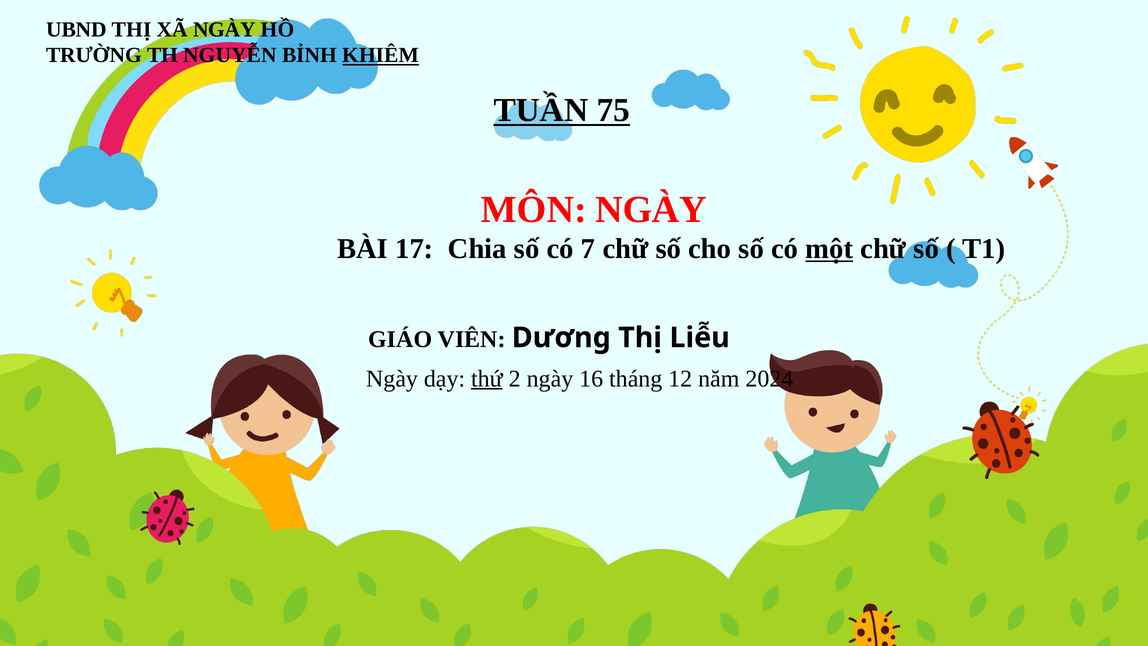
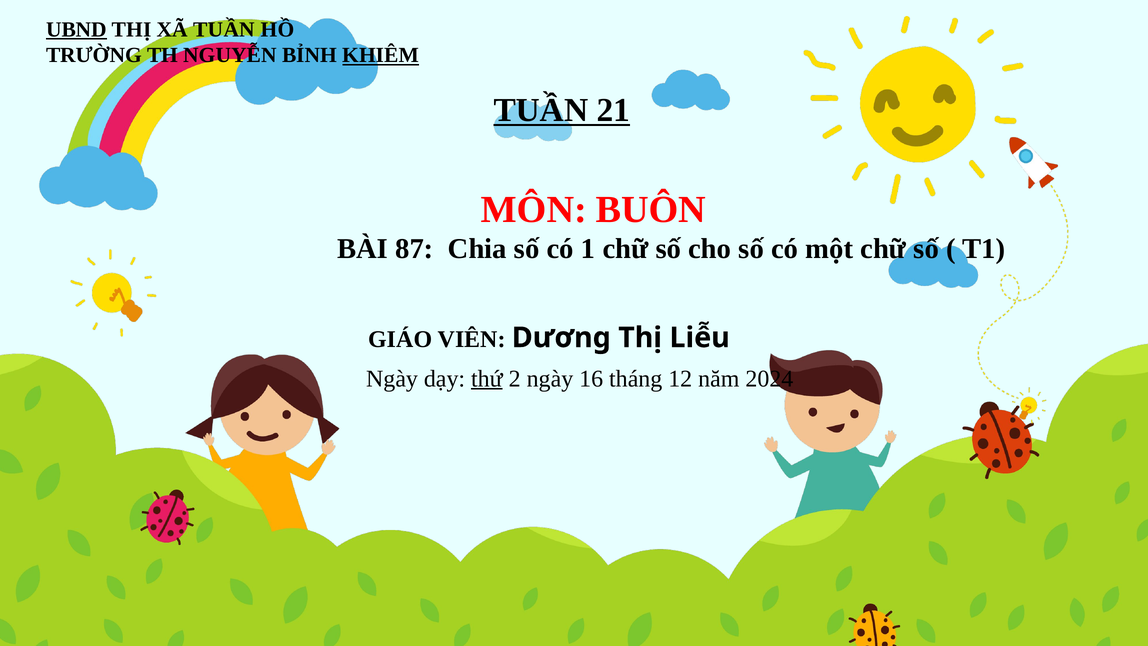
UBND underline: none -> present (76, 30)
XÃ NGÀY: NGÀY -> TUẦN (224, 30)
75: 75 -> 21 (613, 110)
MÔN NGÀY: NGÀY -> BUÔN (651, 209)
17: 17 -> 87 (414, 249)
7: 7 -> 1 (588, 249)
một underline: present -> none (829, 249)
